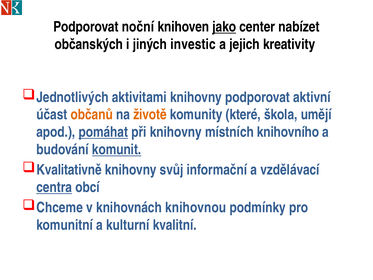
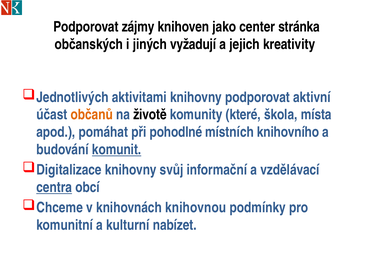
noční: noční -> zájmy (138, 27)
jako underline: present -> none (224, 27)
nabízet: nabízet -> stránka (299, 27)
investic: investic -> vyžadují (193, 44)
životě colour: orange -> black (150, 115)
umějí: umějí -> místa (316, 115)
pomáhat underline: present -> none (103, 132)
při knihovny: knihovny -> pohodlné (176, 132)
Kvalitativně: Kvalitativně -> Digitalizace (69, 170)
kvalitní: kvalitní -> nabízet (175, 225)
